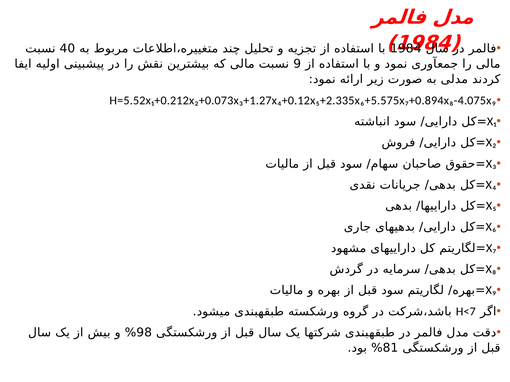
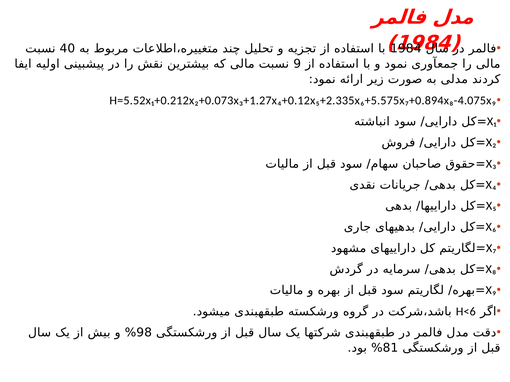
H˂7: H˂7 -> H˂6 (466, 312)
